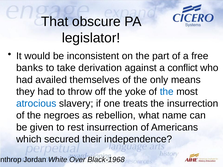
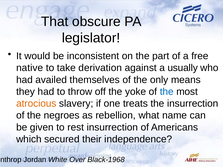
banks: banks -> native (30, 68)
conflict: conflict -> usually (183, 68)
atrocious colour: blue -> orange (36, 104)
